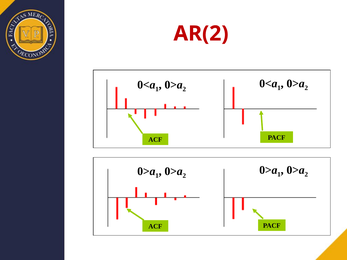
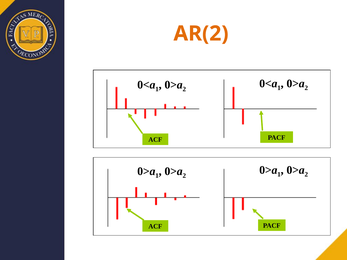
AR(2 colour: red -> orange (201, 34)
